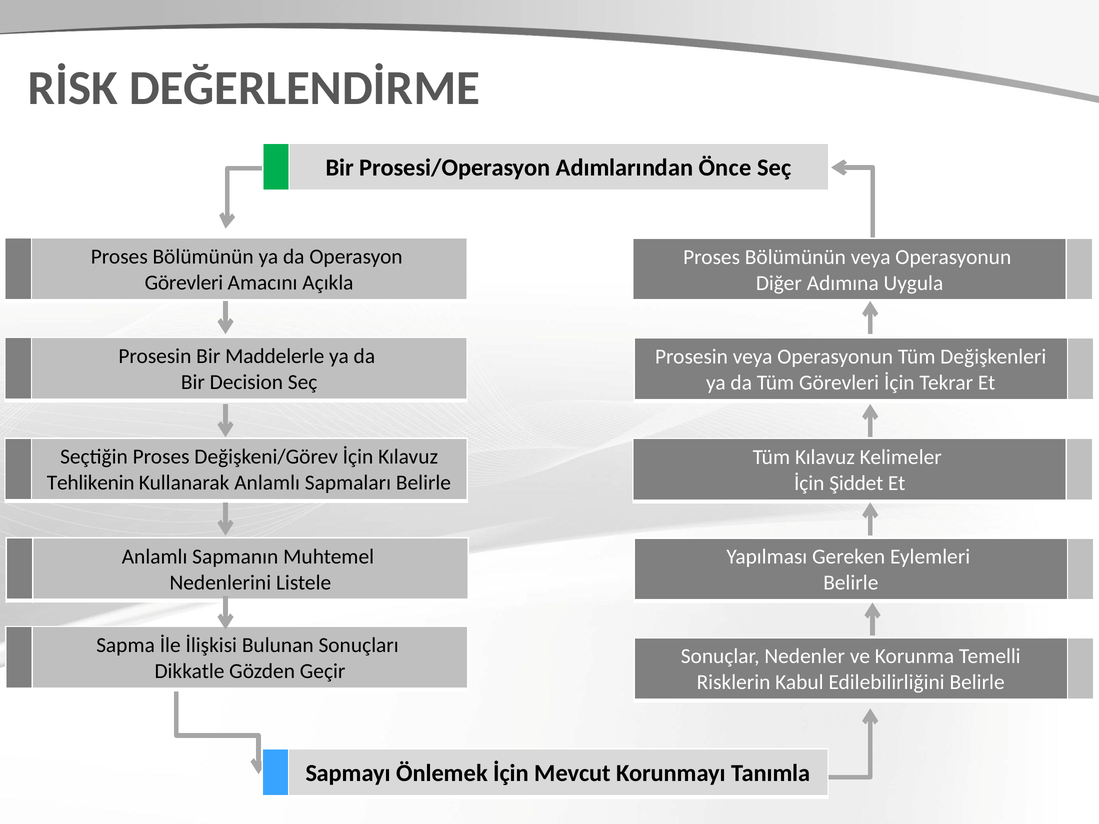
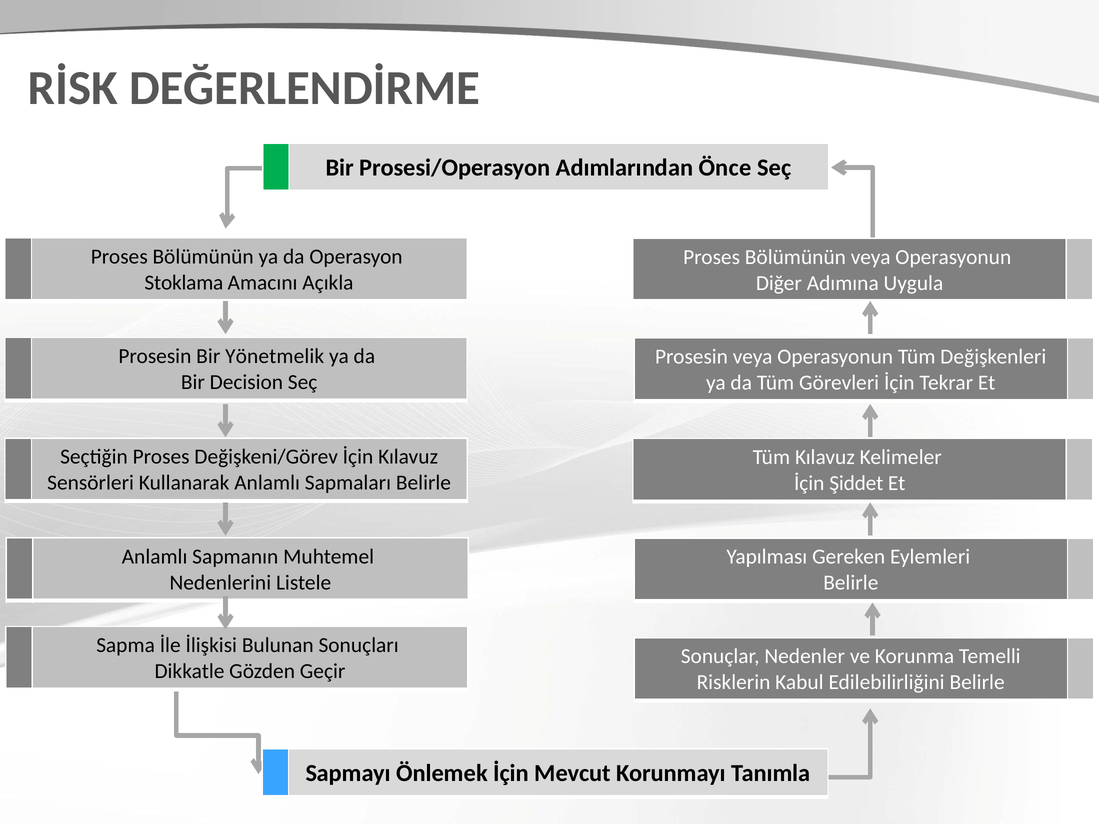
Görevleri: Görevleri -> Stoklama (184, 283)
Maddelerle: Maddelerle -> Yönetmelik (275, 356)
Tehlikenin: Tehlikenin -> Sensörleri (91, 483)
